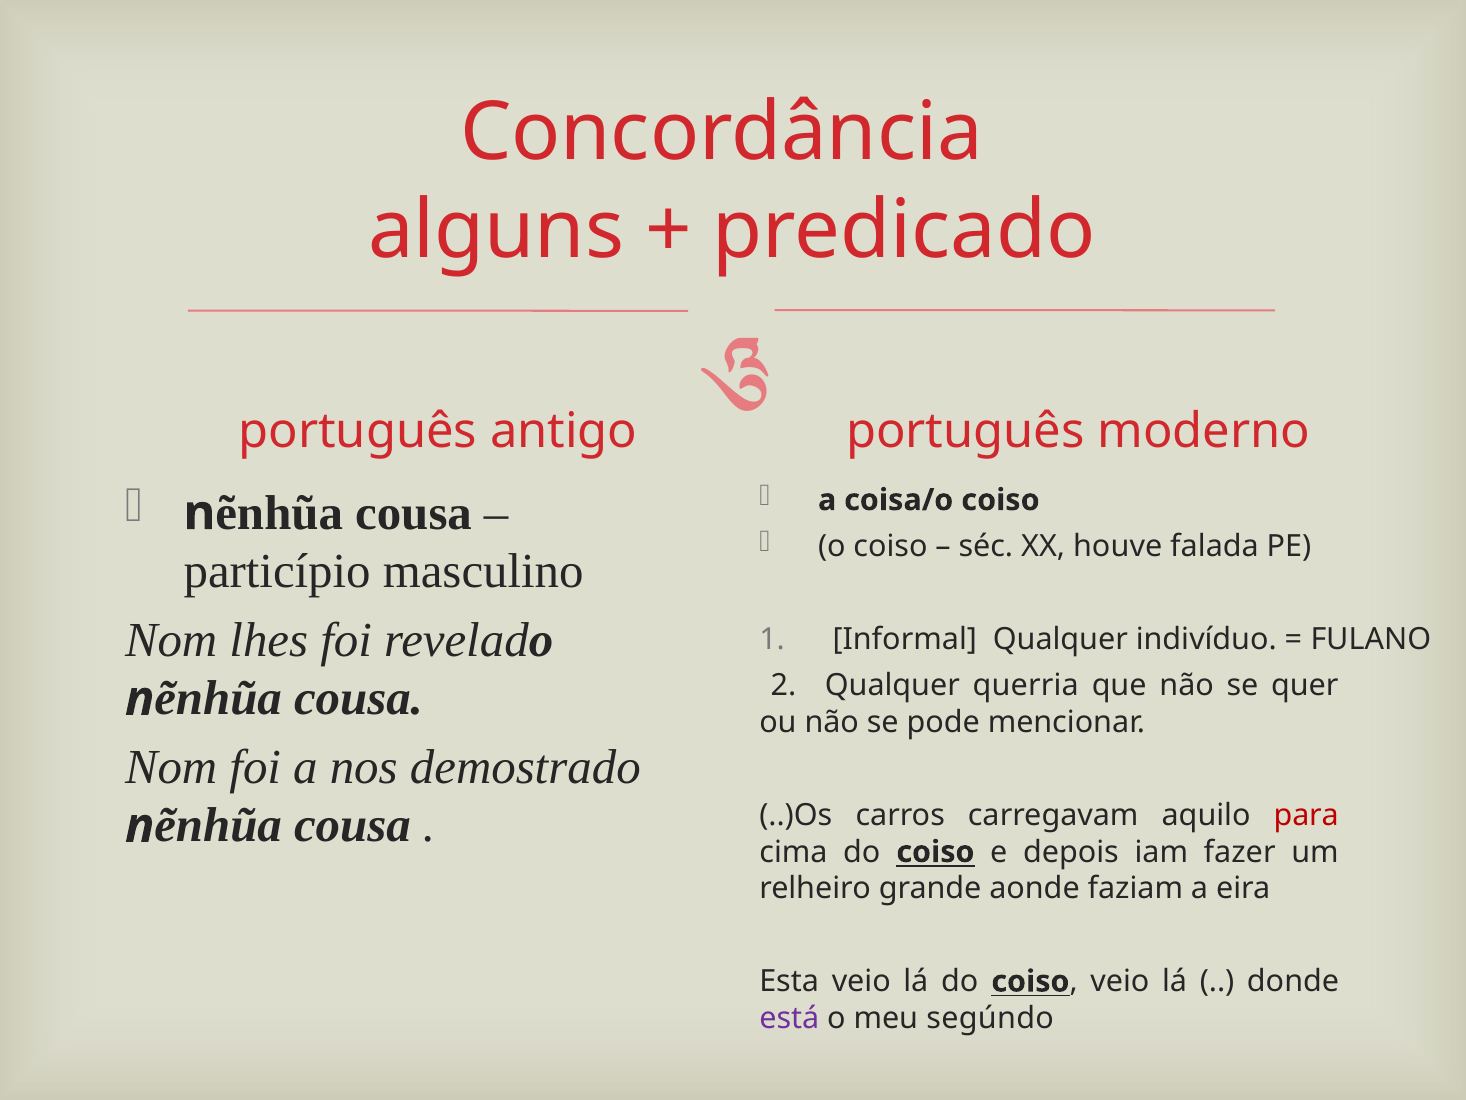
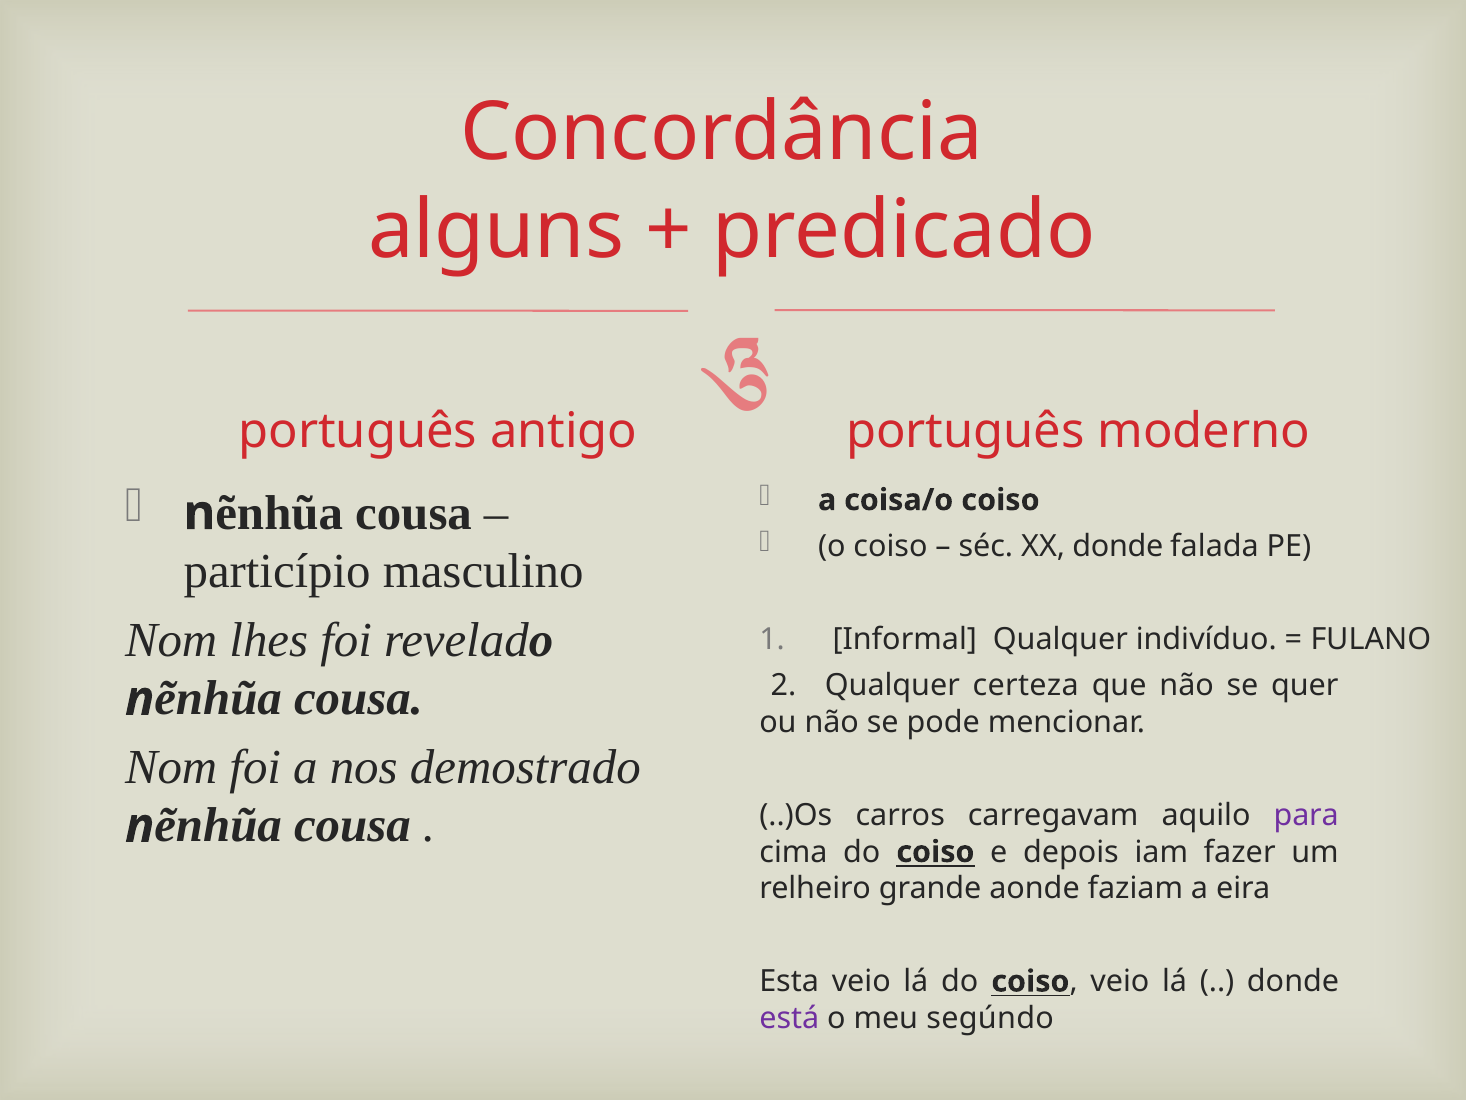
XX houve: houve -> donde (1118, 546)
querria: querria -> certeza (1026, 685)
para colour: red -> purple (1306, 815)
